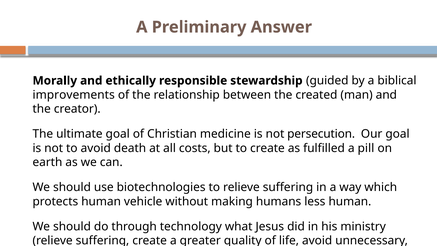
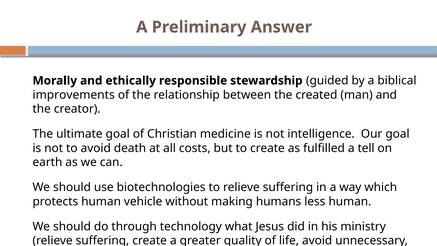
persecution: persecution -> intelligence (321, 134)
pill: pill -> tell (366, 148)
